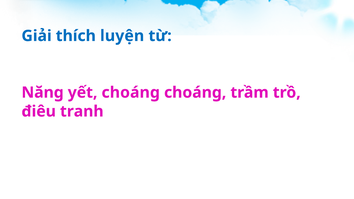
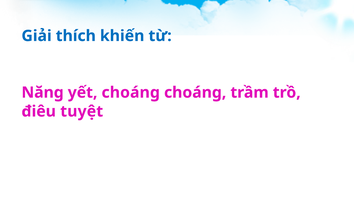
luyện: luyện -> khiến (122, 36)
tranh: tranh -> tuyệt (82, 111)
